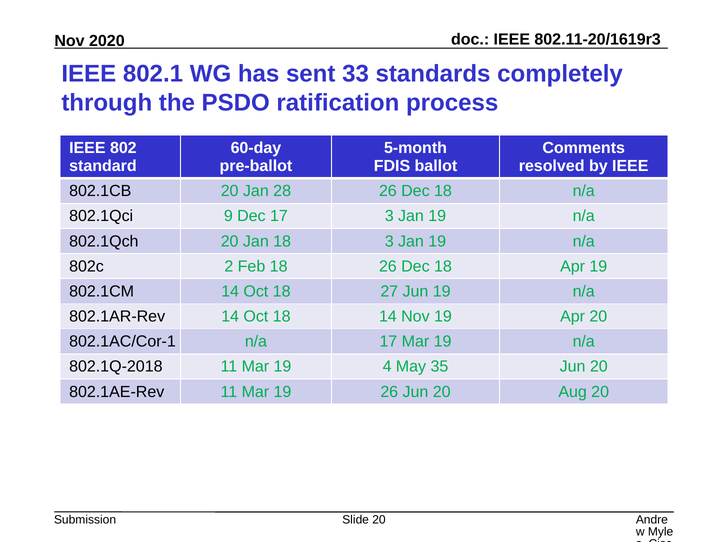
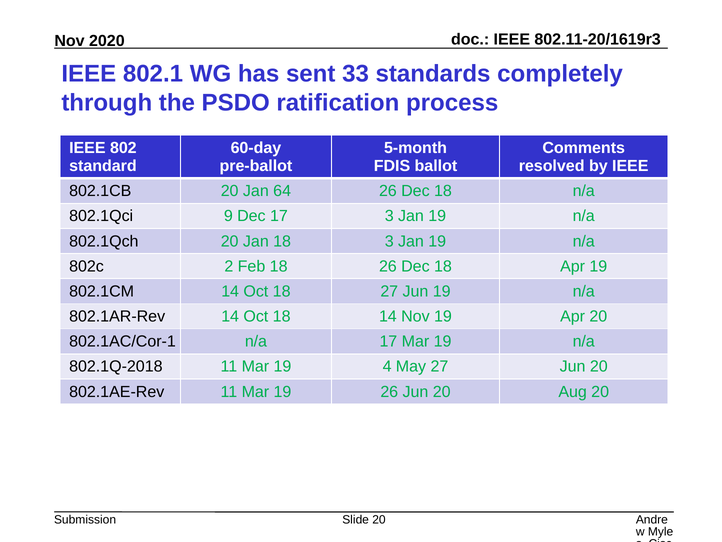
28: 28 -> 64 (282, 191)
May 35: 35 -> 27 (439, 366)
